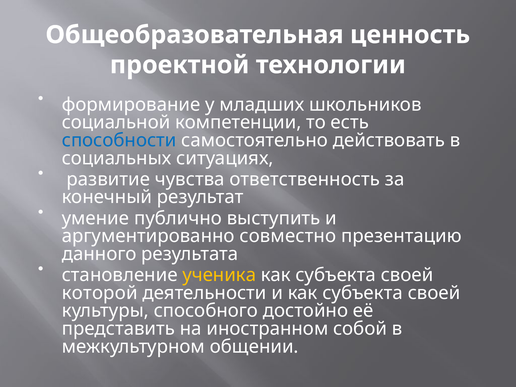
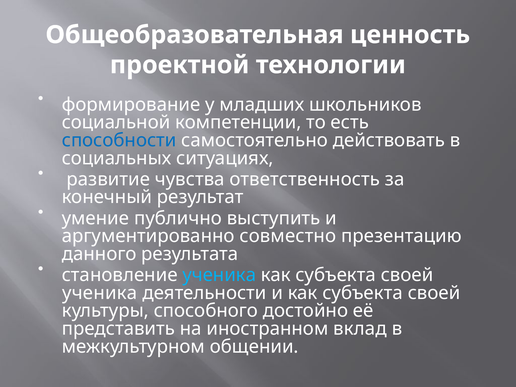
ученика colour: yellow -> light blue (219, 275)
которой: которой -> ученика (100, 293)
собой: собой -> вклад (360, 329)
